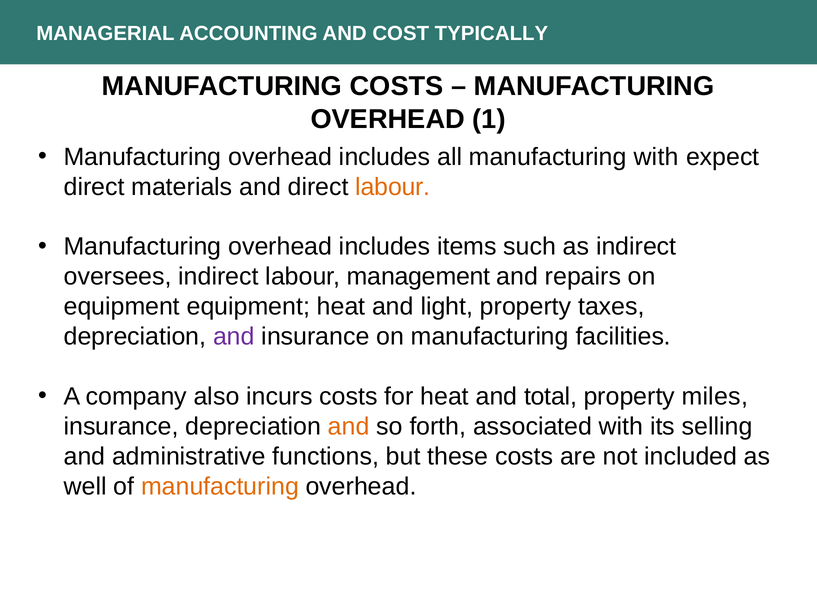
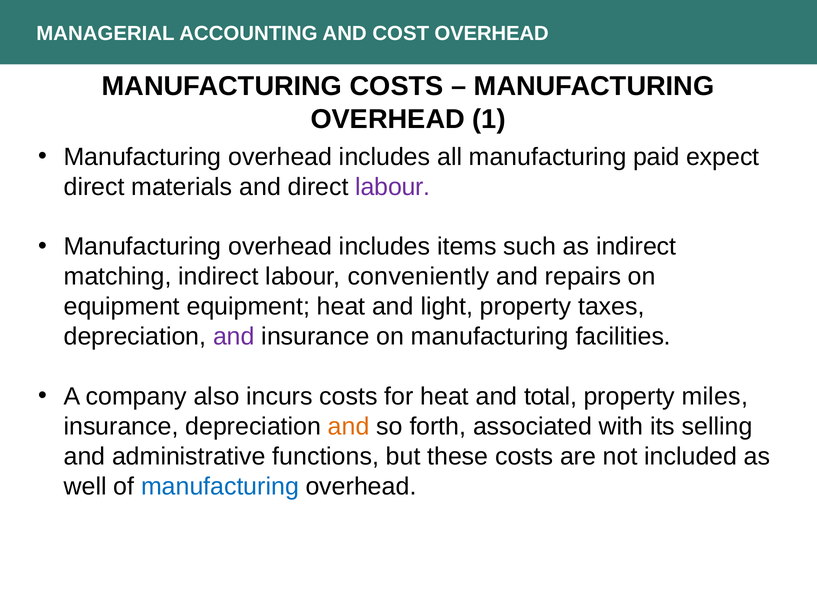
COST TYPICALLY: TYPICALLY -> OVERHEAD (492, 34)
manufacturing with: with -> paid (656, 157)
labour colour: orange -> purple (393, 187)
oversees: oversees -> matching (118, 277)
management: management -> conveniently (418, 277)
manufacturing colour: orange -> blue (220, 486)
